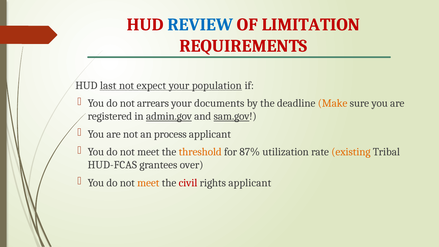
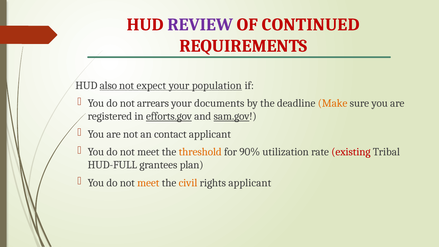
REVIEW colour: blue -> purple (200, 25)
LIMITATION: LIMITATION -> CONTINUED (311, 25)
last: last -> also (108, 85)
admin.gov: admin.gov -> efforts.gov (169, 116)
process: process -> contact (170, 134)
87%: 87% -> 90% (250, 152)
existing colour: orange -> red (351, 152)
HUD-FCAS: HUD-FCAS -> HUD-FULL (112, 165)
over: over -> plan (192, 165)
civil colour: red -> orange (188, 183)
